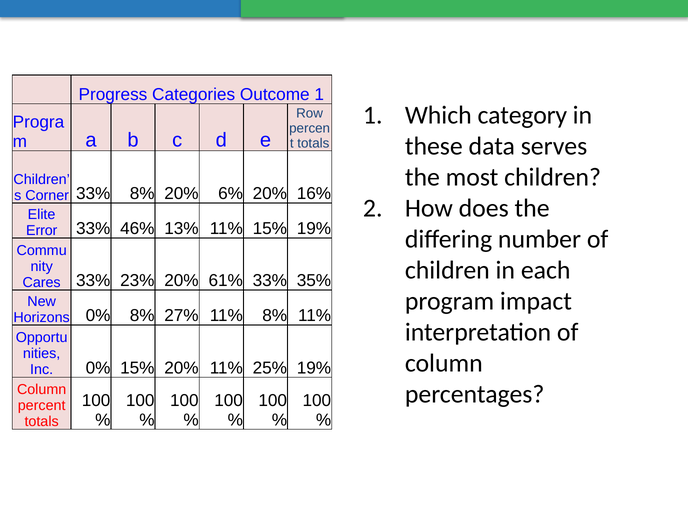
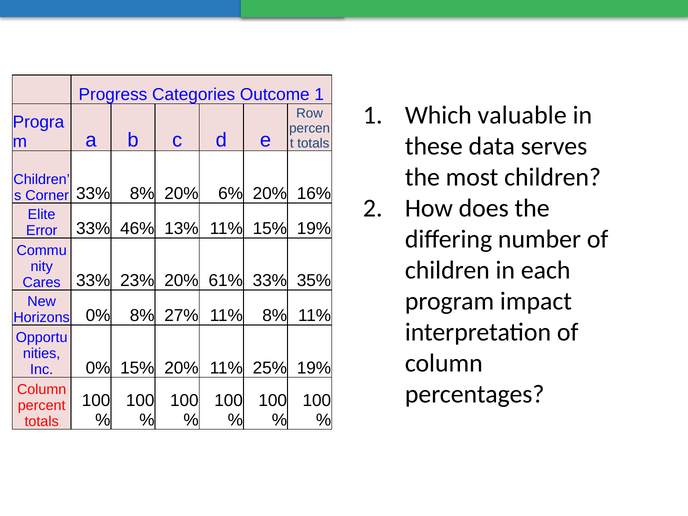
category: category -> valuable (522, 115)
